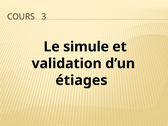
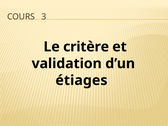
simule: simule -> critère (86, 47)
